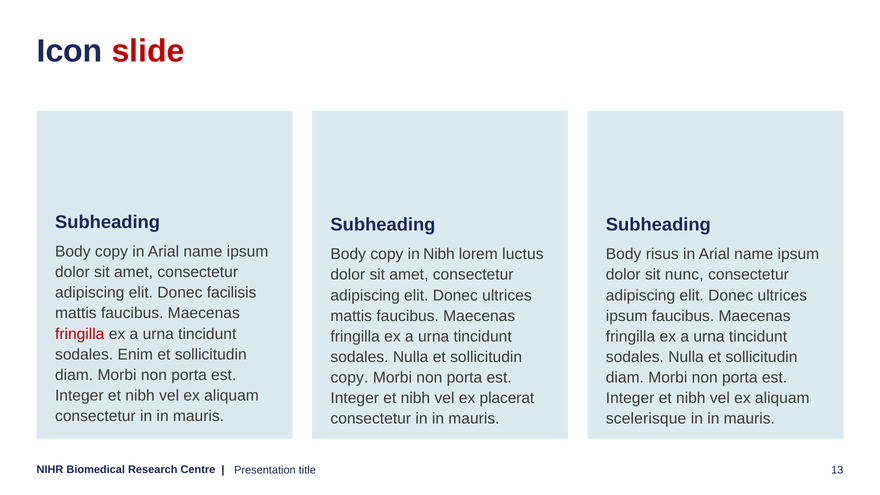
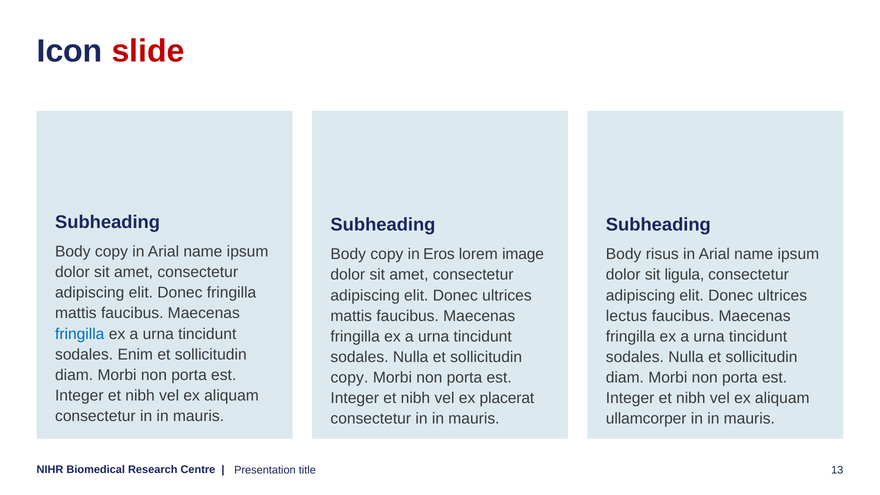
in Nibh: Nibh -> Eros (439, 254)
luctus: luctus -> image (523, 254)
nunc: nunc -> ligula (684, 275)
Donec facilisis: facilisis -> fringilla (232, 293)
ipsum: ipsum -> lectus (627, 316)
fringilla colour: red -> blue (80, 334)
scelerisque: scelerisque -> ullamcorper (646, 419)
